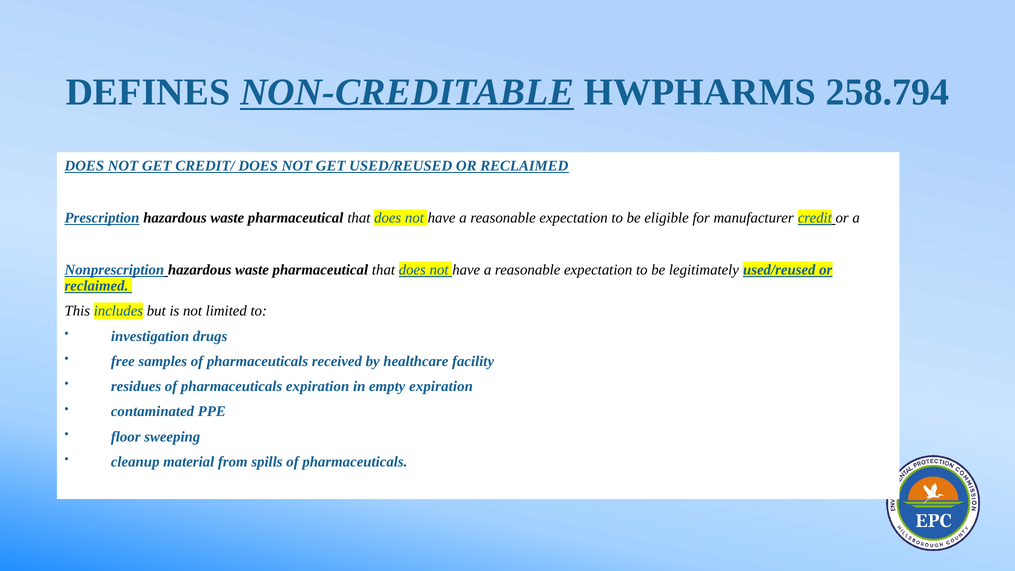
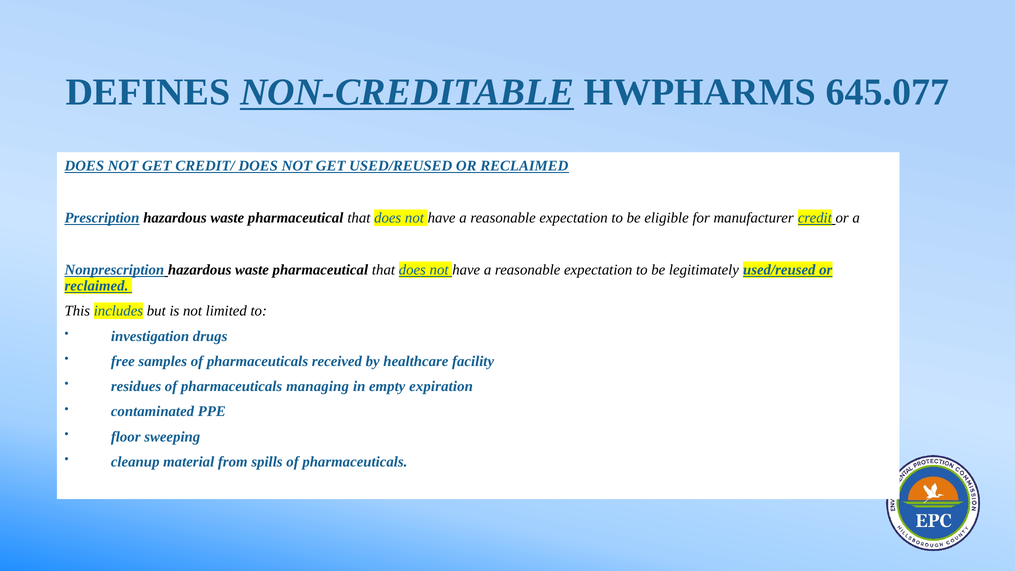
258.794: 258.794 -> 645.077 (887, 92)
pharmaceuticals expiration: expiration -> managing (318, 386)
